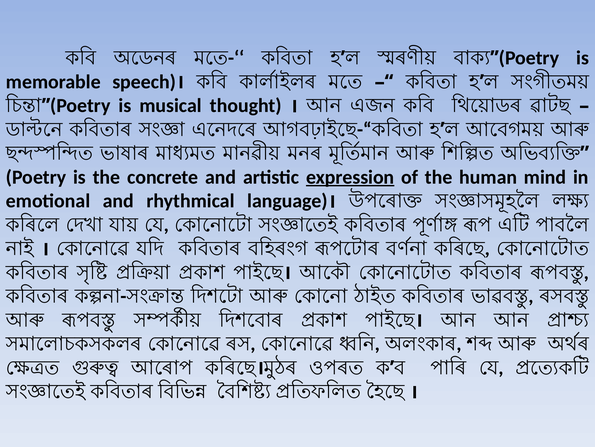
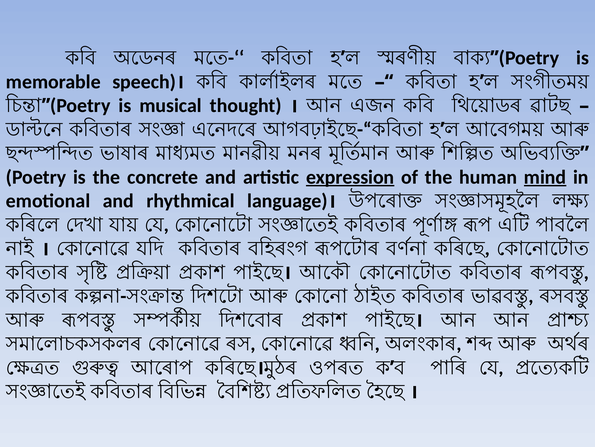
mind underline: none -> present (545, 177)
